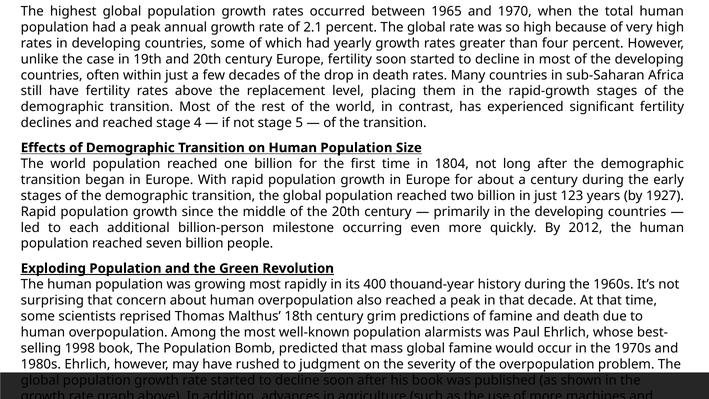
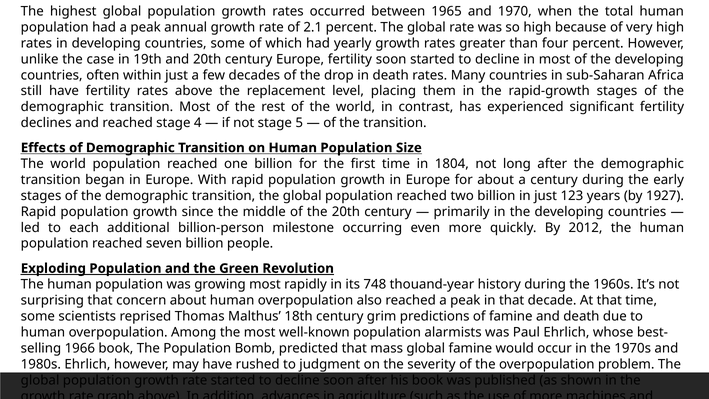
400: 400 -> 748 (375, 284)
1998: 1998 -> 1966 (80, 348)
